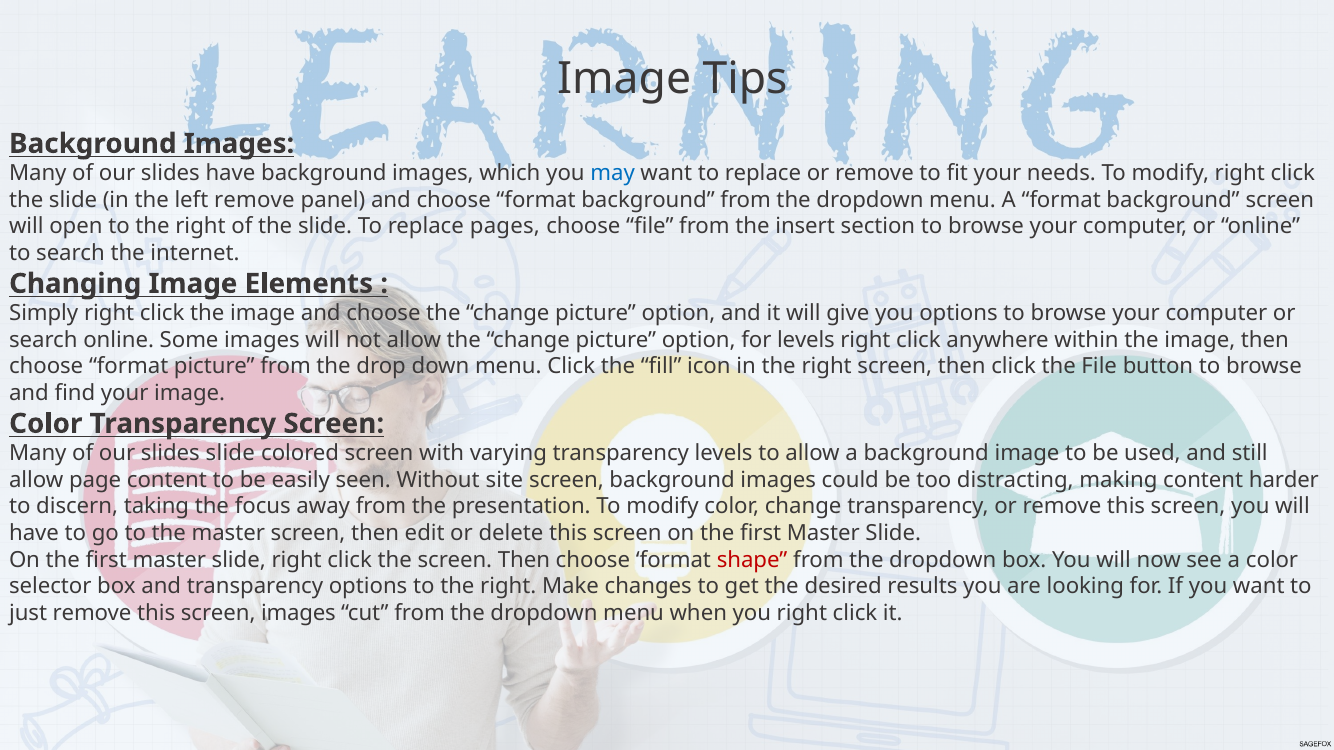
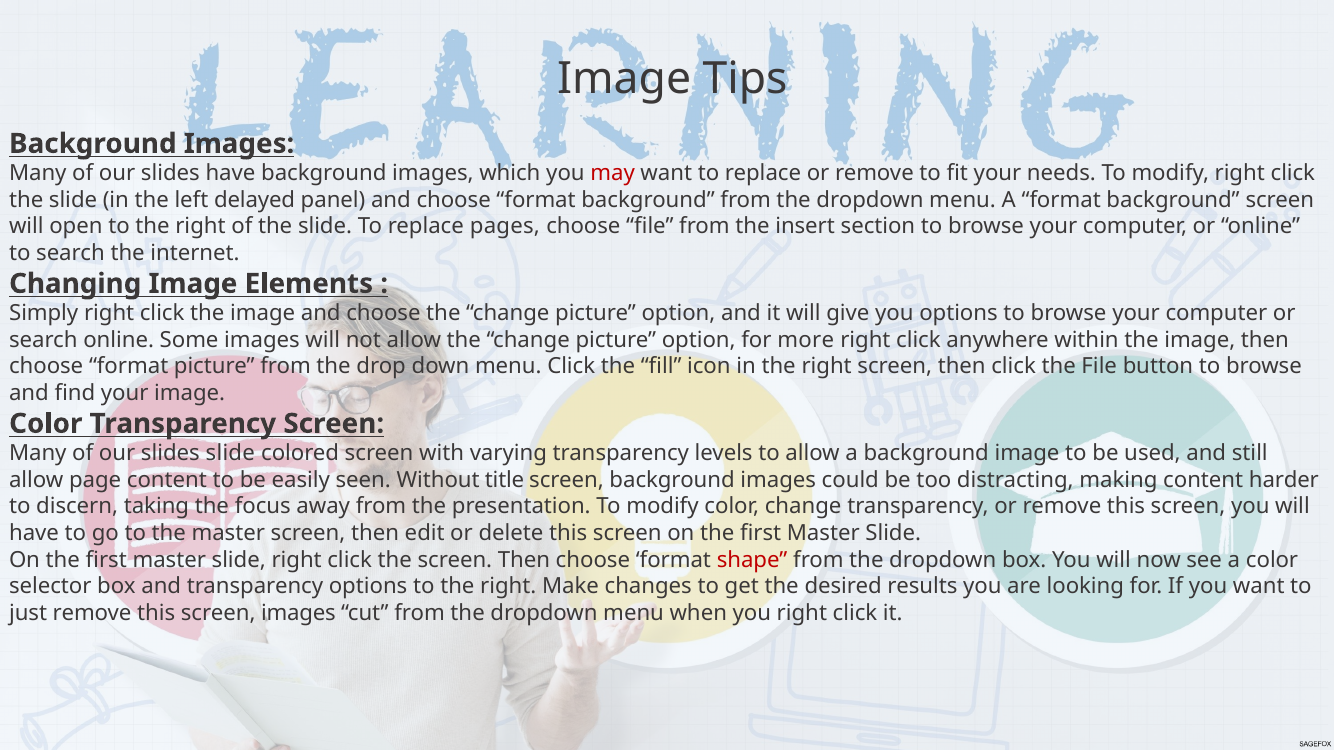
may colour: blue -> red (613, 173)
left remove: remove -> delayed (255, 200)
for levels: levels -> more (806, 340)
site: site -> title (505, 480)
